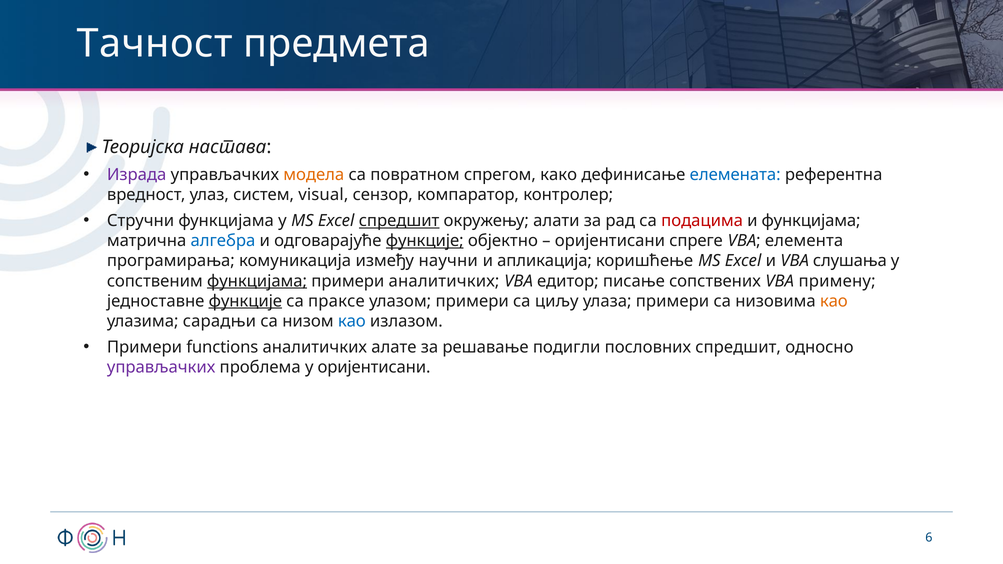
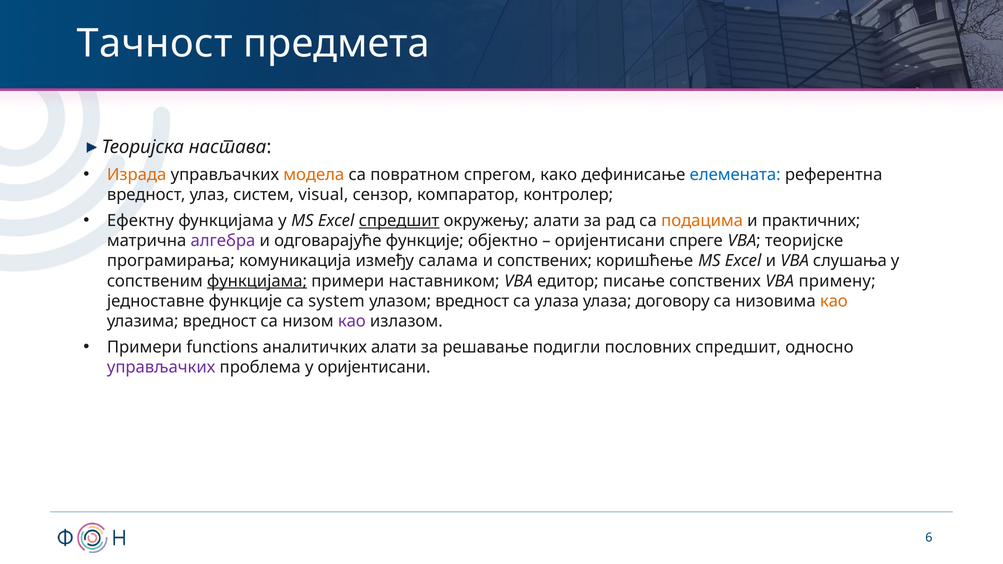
Израда colour: purple -> orange (137, 175)
Стручни: Стручни -> Ефектну (140, 221)
подацима colour: red -> orange (702, 221)
и функцијама: функцијама -> практичних (811, 221)
алгебра colour: blue -> purple (223, 241)
функције underline: present -> none (425, 241)
елемента: елемента -> теоријске (804, 241)
научни: научни -> салама (448, 261)
и апликација: апликација -> сопствених (545, 261)
примери аналитичких: аналитичких -> наставником (444, 281)
функције underline: present -> none (245, 301)
праксе: праксе -> system (336, 301)
улазом примери: примери -> вредност (472, 301)
са циљу: циљу -> улаза (557, 301)
улаза примери: примери -> договору (673, 301)
улазима сарадњи: сарадњи -> вредност (220, 321)
као colour: blue -> purple (352, 321)
аналитичких алате: алате -> алати (394, 348)
